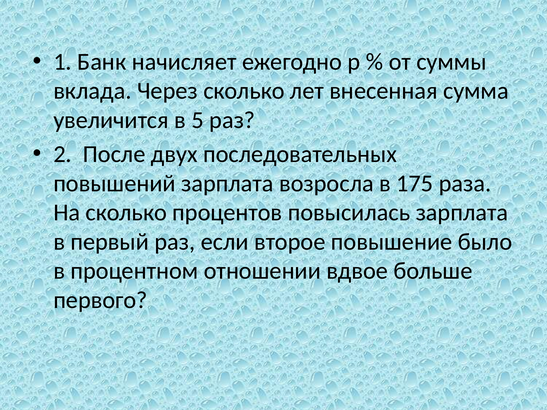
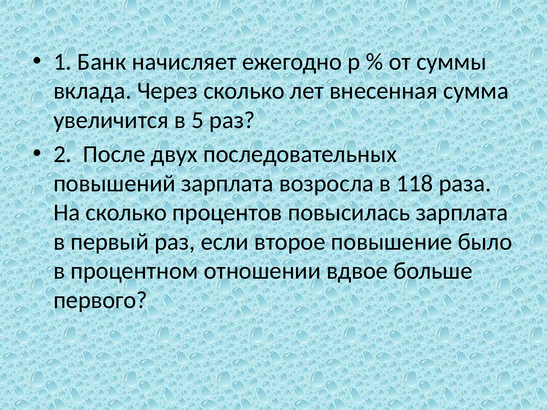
175: 175 -> 118 (415, 183)
